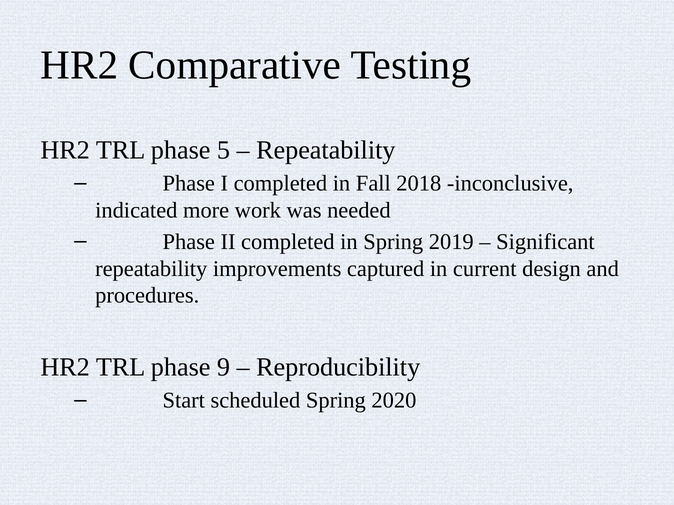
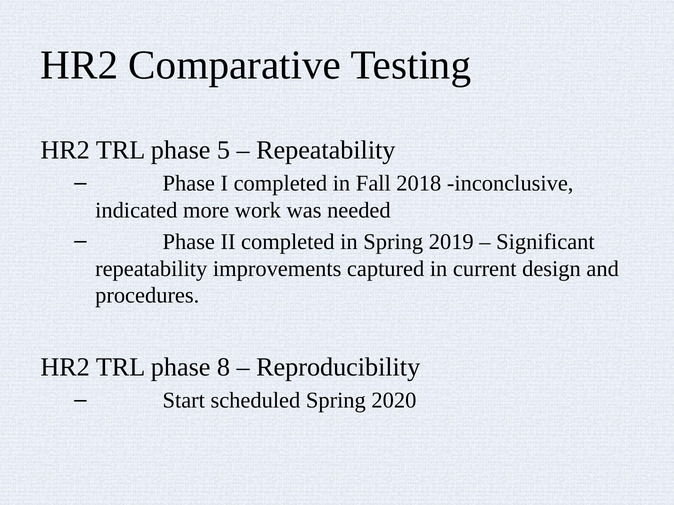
9: 9 -> 8 (223, 367)
